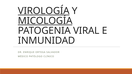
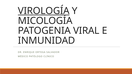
MICOLOGÍA underline: present -> none (45, 21)
